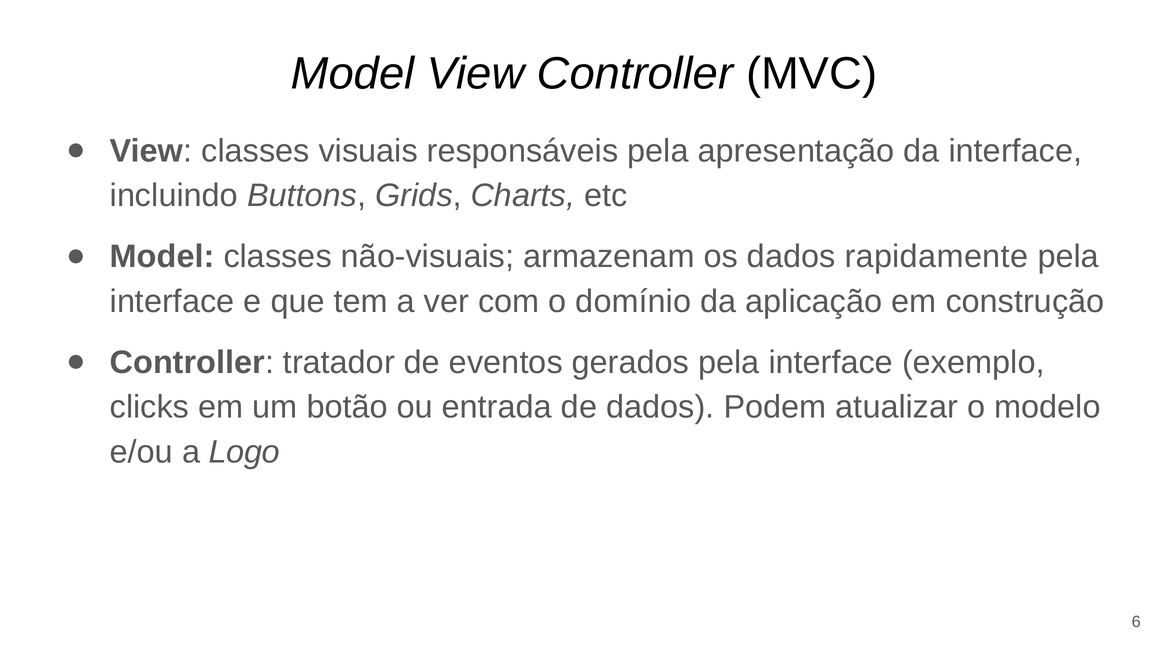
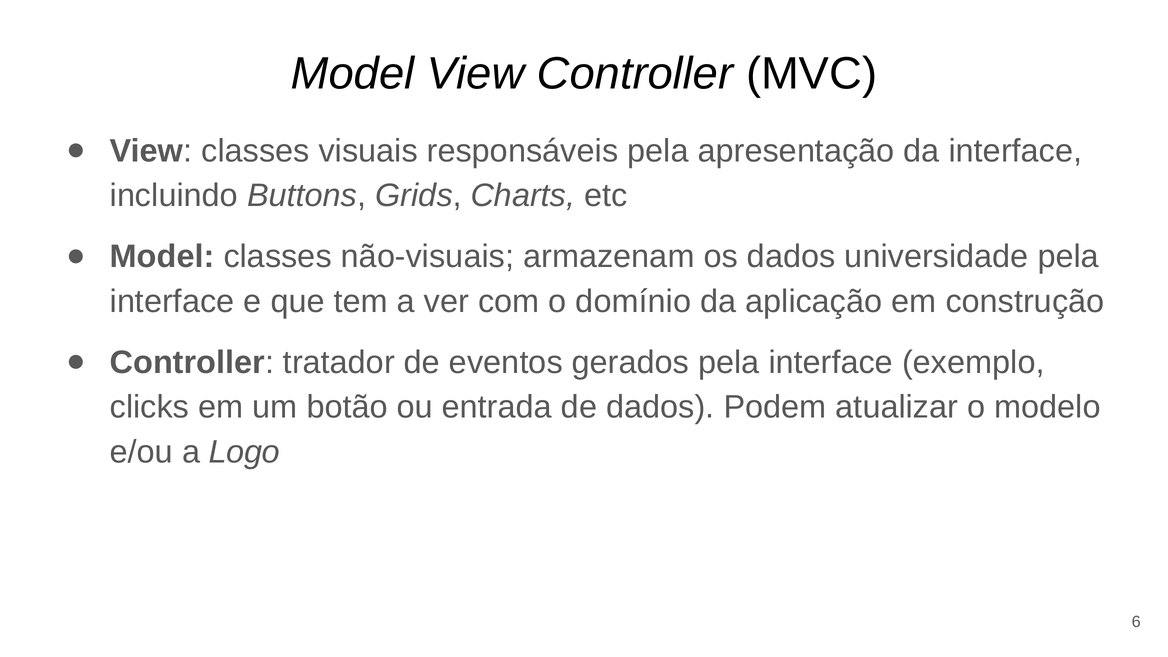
rapidamente: rapidamente -> universidade (937, 257)
